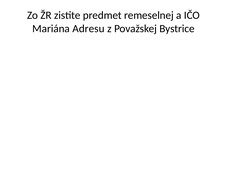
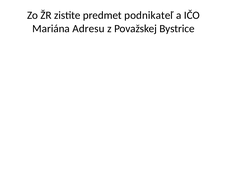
remeselnej: remeselnej -> podnikateľ (149, 15)
